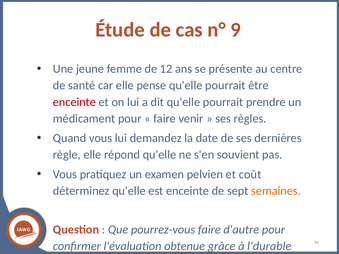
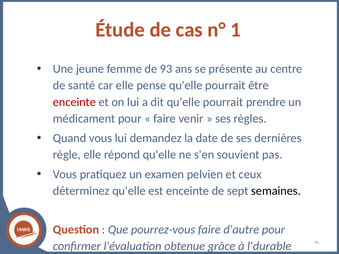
9: 9 -> 1 (236, 30)
12: 12 -> 93 (166, 69)
coût: coût -> ceux (250, 174)
semaines colour: orange -> black (276, 191)
